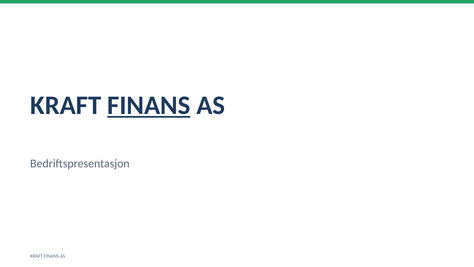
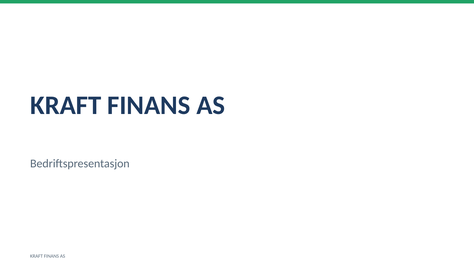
FINANS underline: present -> none (149, 105)
